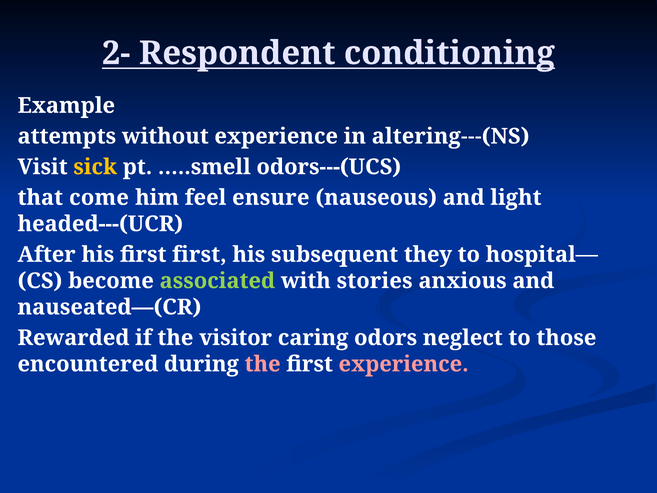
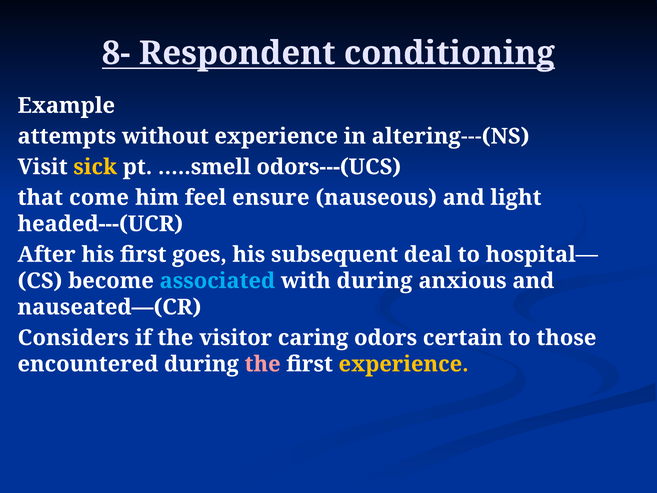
2-: 2- -> 8- (116, 53)
first first: first -> goes (199, 254)
they: they -> deal (428, 254)
associated colour: light green -> light blue (217, 281)
with stories: stories -> during (375, 281)
Rewarded: Rewarded -> Considers (73, 338)
neglect: neglect -> certain (463, 338)
experience colour: pink -> yellow (404, 364)
